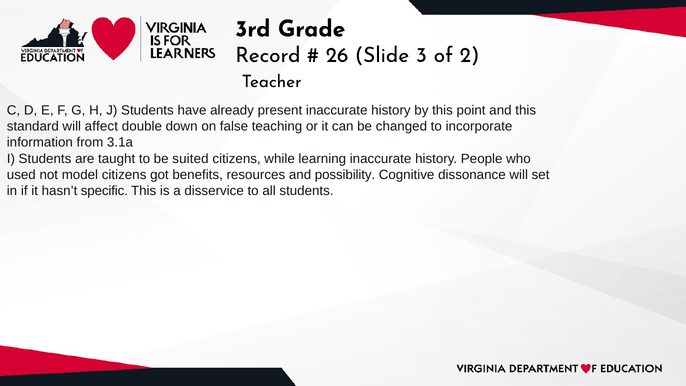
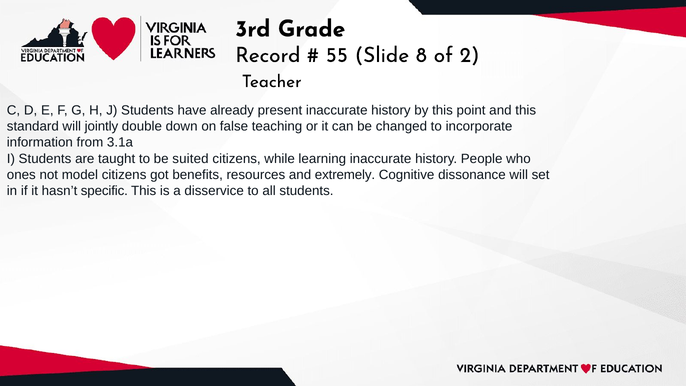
26: 26 -> 55 (337, 55)
3: 3 -> 8 (421, 55)
affect: affect -> jointly (101, 127)
used: used -> ones (21, 175)
possibility: possibility -> extremely (345, 175)
